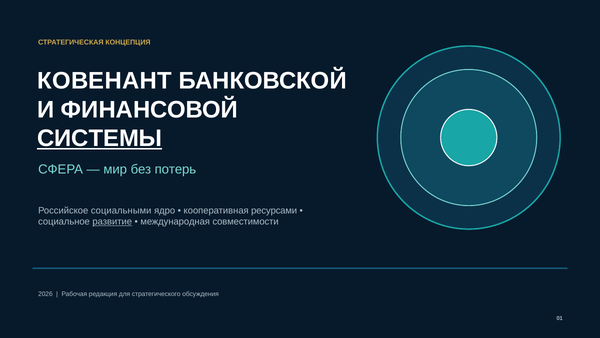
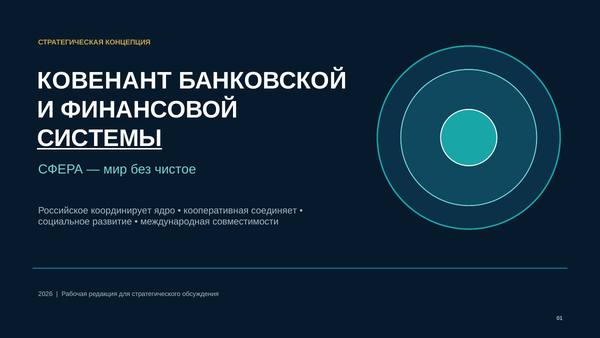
потерь: потерь -> чистое (175, 169)
социальными: социальными -> координирует (121, 210)
ресурсами: ресурсами -> соединяет (274, 210)
развитие underline: present -> none (112, 221)
